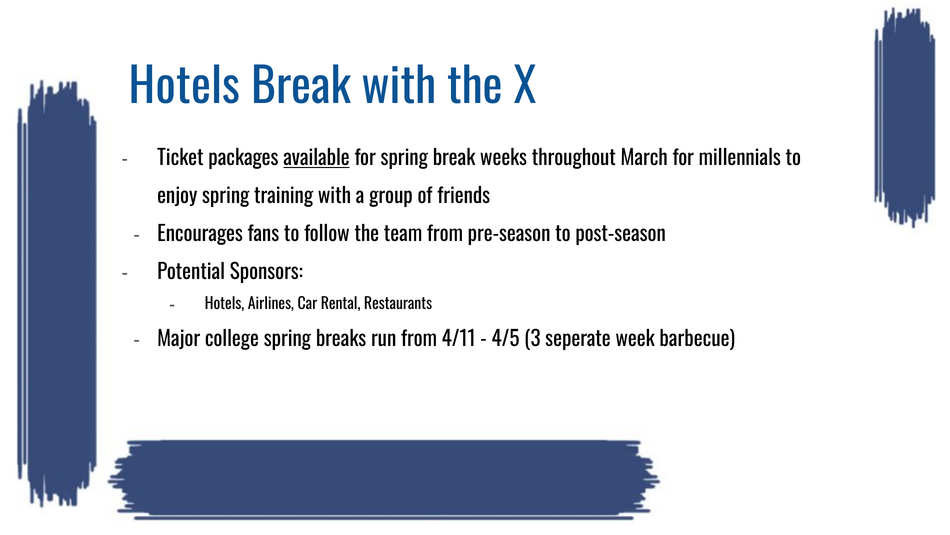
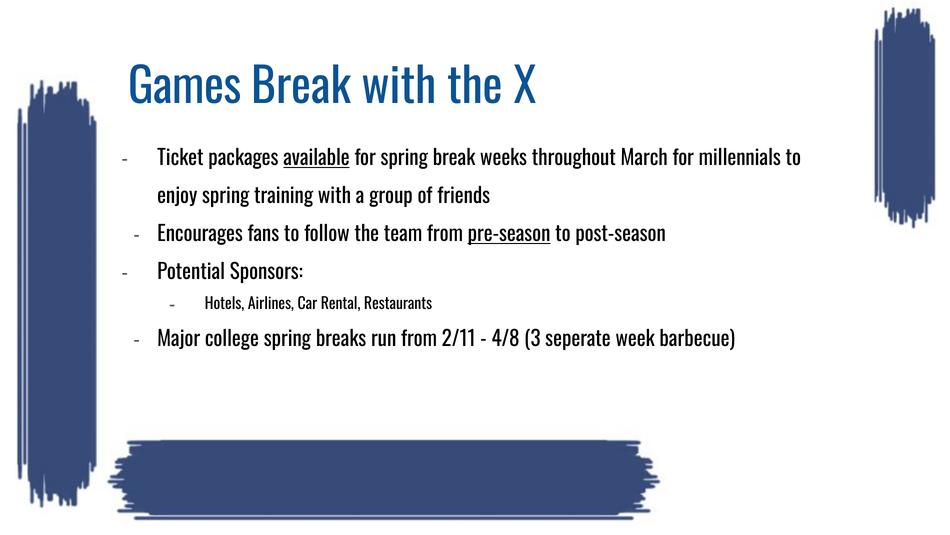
Hotels: Hotels -> Games (185, 88)
pre-season underline: none -> present (509, 234)
4/11: 4/11 -> 2/11 (459, 339)
4/5: 4/5 -> 4/8 (506, 339)
